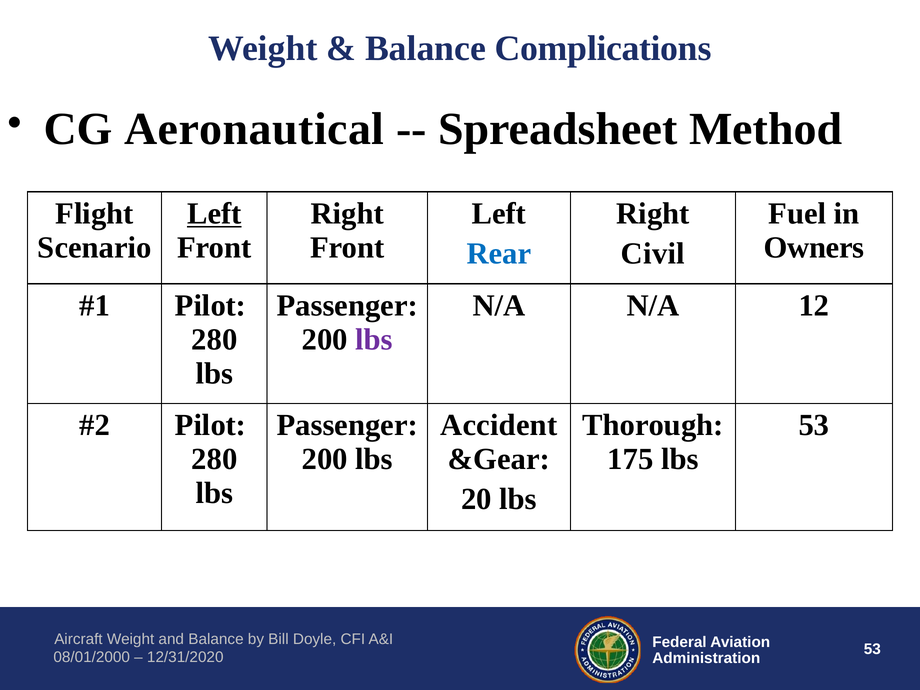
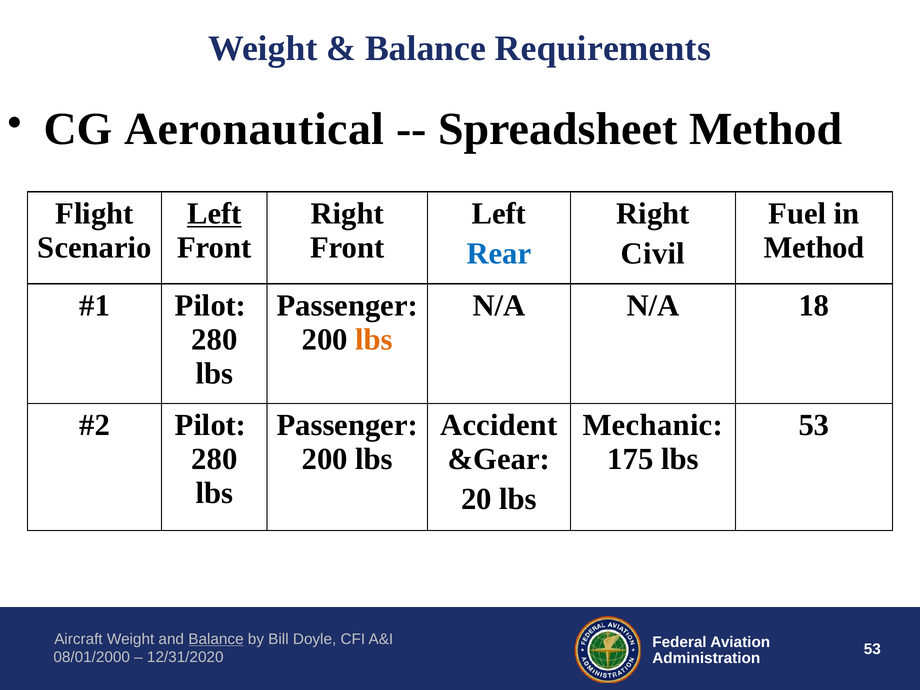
Complications: Complications -> Requirements (603, 48)
Owners: Owners -> Method (814, 247)
12: 12 -> 18 (814, 306)
lbs colour: purple -> orange (374, 339)
Thorough: Thorough -> Mechanic (653, 425)
Balance underline: none -> present (216, 639)
